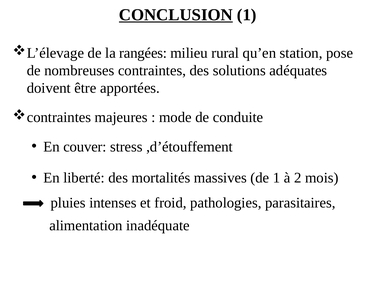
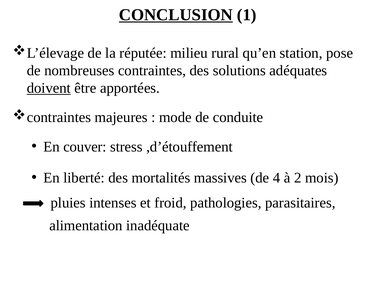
rangées: rangées -> réputée (143, 53)
doivent underline: none -> present (49, 88)
de 1: 1 -> 4 (277, 178)
